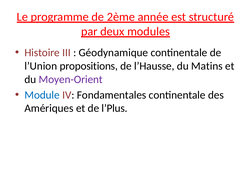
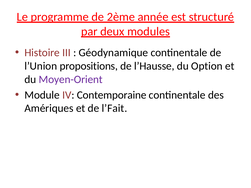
Matins: Matins -> Option (207, 66)
Module colour: blue -> black (42, 95)
Fondamentales: Fondamentales -> Contemporaine (112, 95)
l’Plus: l’Plus -> l’Fait (114, 108)
